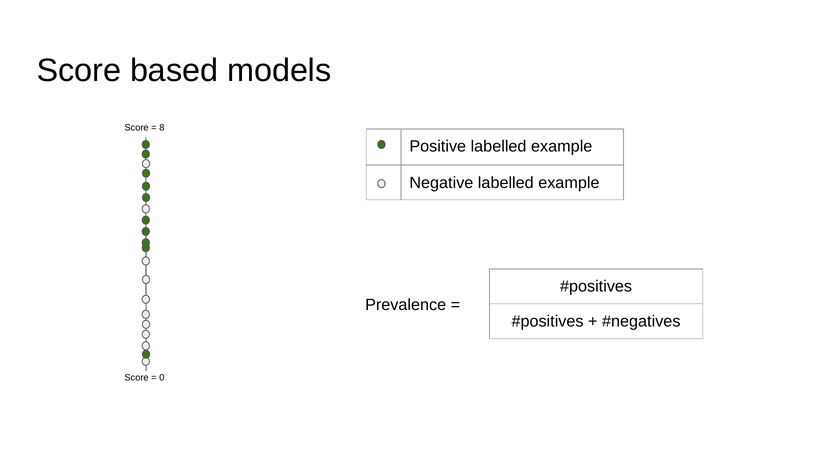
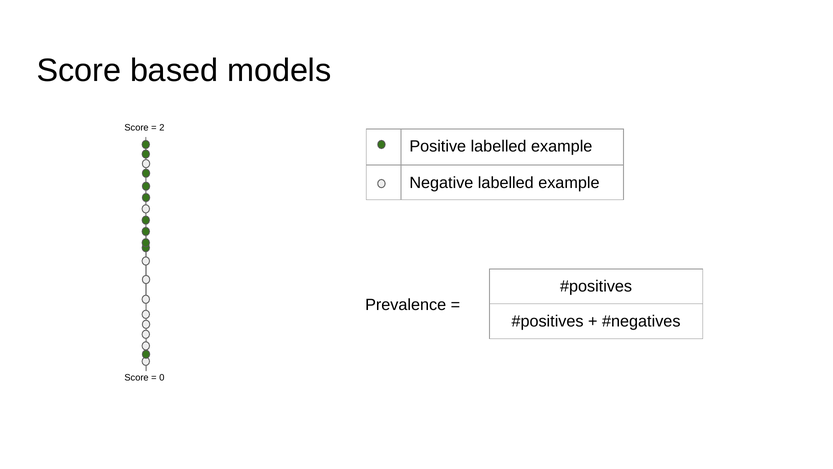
8: 8 -> 2 (162, 128)
